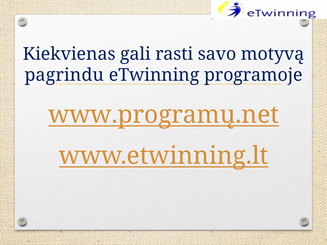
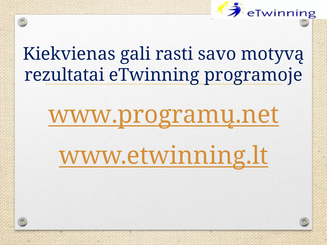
pagrindu: pagrindu -> rezultatai (64, 75)
